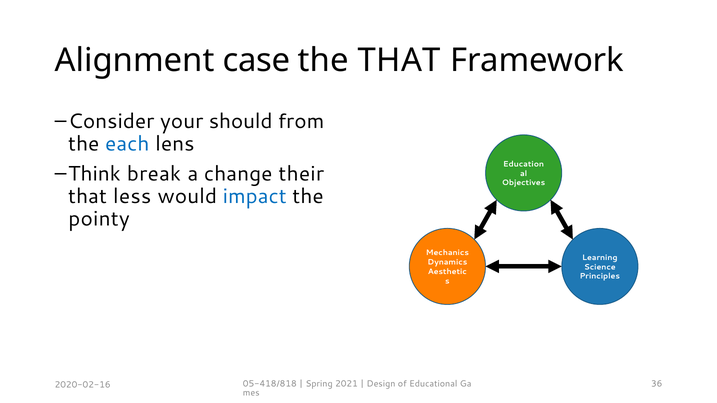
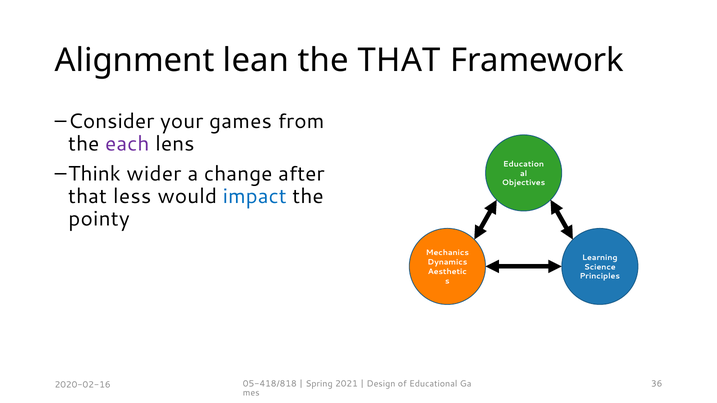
case: case -> lean (256, 60)
should: should -> games (241, 121)
each colour: blue -> purple (127, 144)
break: break -> wider (154, 174)
their: their -> after (301, 174)
